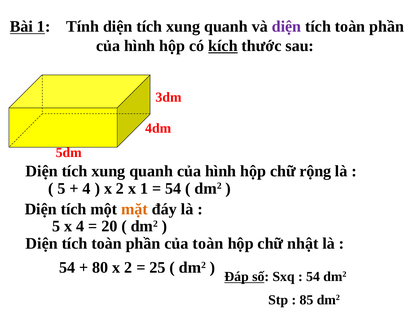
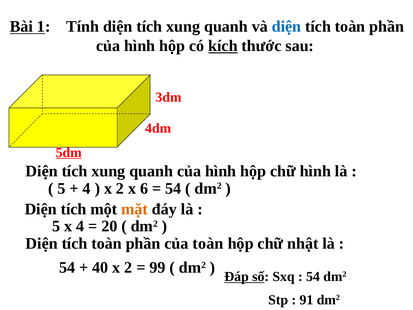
diện colour: purple -> blue (286, 27)
5dm underline: none -> present (69, 152)
chữ rộng: rộng -> hình (315, 171)
x 1: 1 -> 6 (144, 188)
80: 80 -> 40 (100, 267)
25: 25 -> 99 (158, 267)
85: 85 -> 91 (306, 300)
